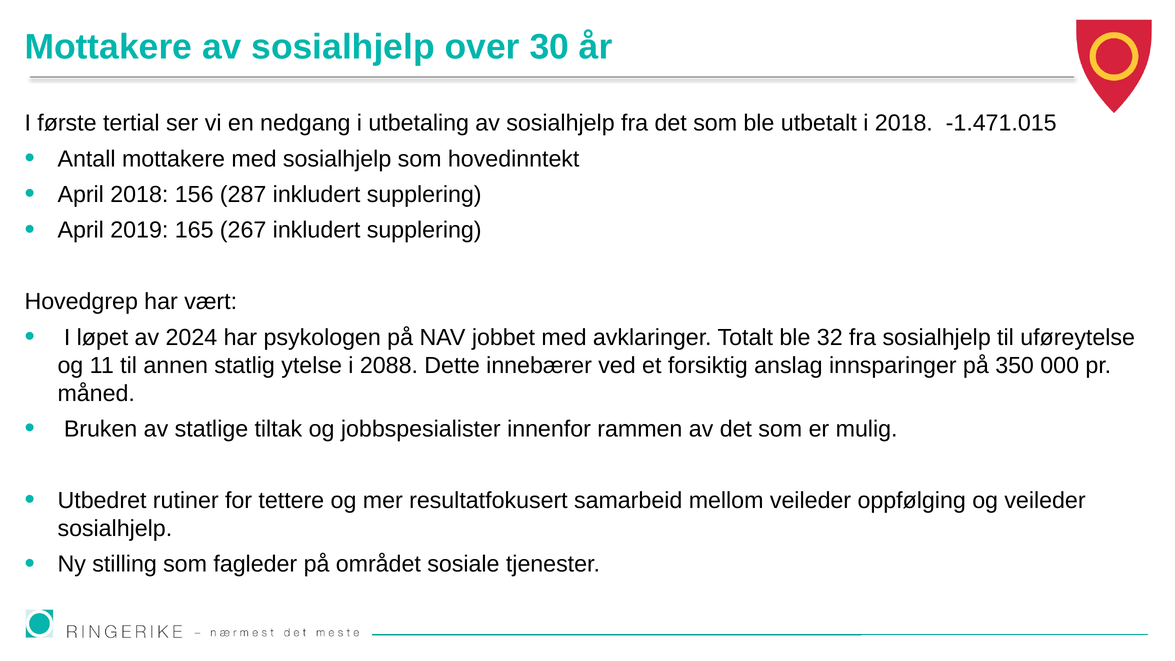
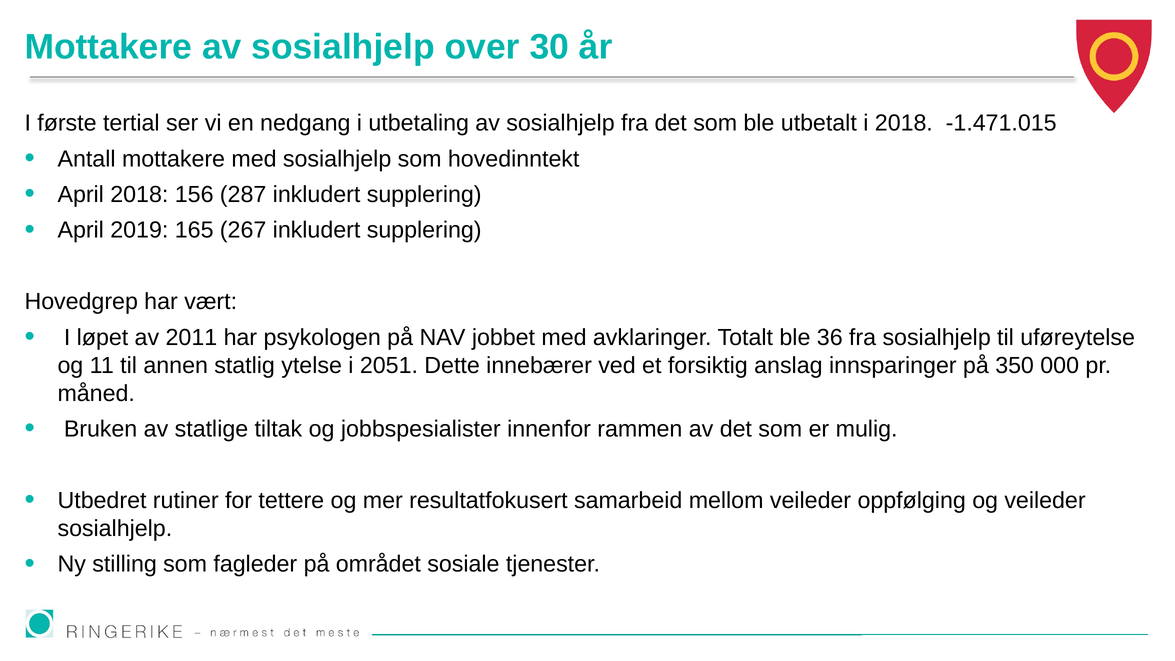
2024: 2024 -> 2011 (191, 338)
32: 32 -> 36 (830, 338)
2088: 2088 -> 2051 (389, 365)
